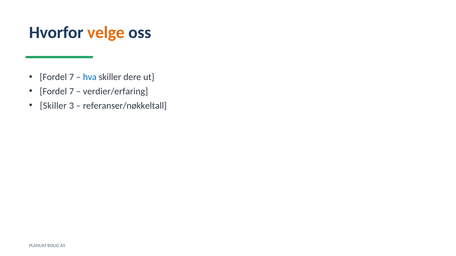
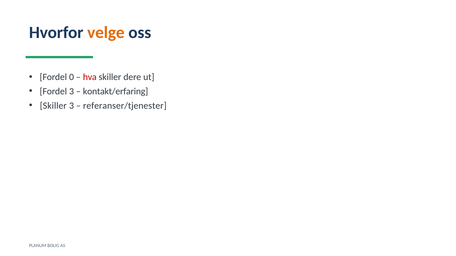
7: 7 -> 0 (72, 77)
hva colour: blue -> red (90, 77)
7: 7 -> 3 (72, 91)
verdier/erfaring: verdier/erfaring -> kontakt/erfaring (116, 91)
referanser/nøkkeltall: referanser/nøkkeltall -> referanser/tjenester (125, 106)
